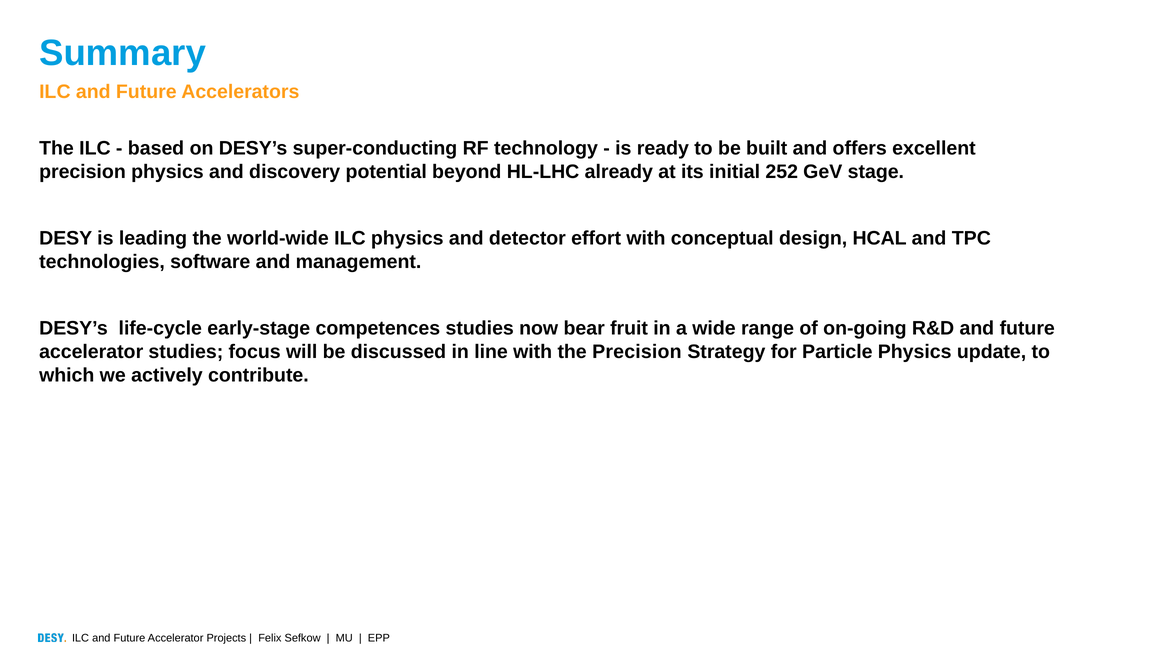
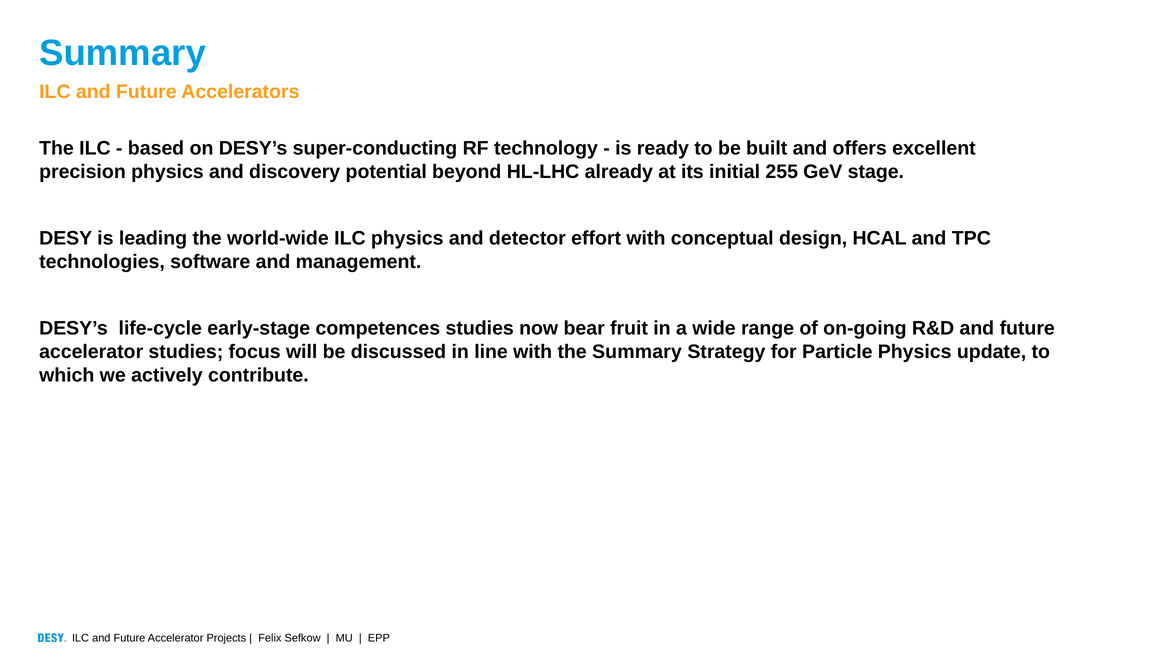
252: 252 -> 255 (782, 172)
the Precision: Precision -> Summary (637, 352)
